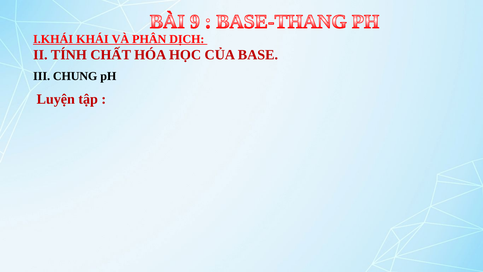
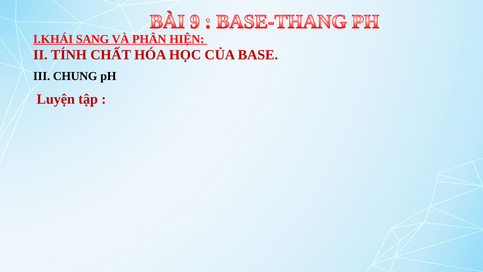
KHÁI: KHÁI -> SANG (93, 39)
DỊCH: DỊCH -> HIỆN (187, 39)
